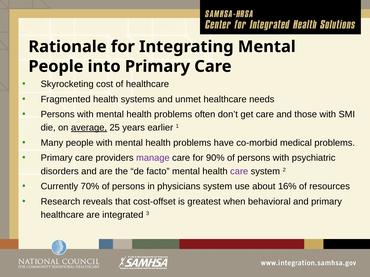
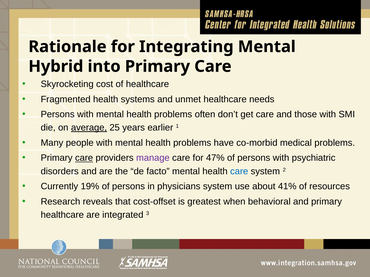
People: People -> Hybrid (56, 67)
care underline: none -> present (84, 158)
90%: 90% -> 47% (215, 158)
care colour: purple -> blue (239, 172)
70%: 70% -> 19% (90, 187)
16%: 16% -> 41% (287, 187)
